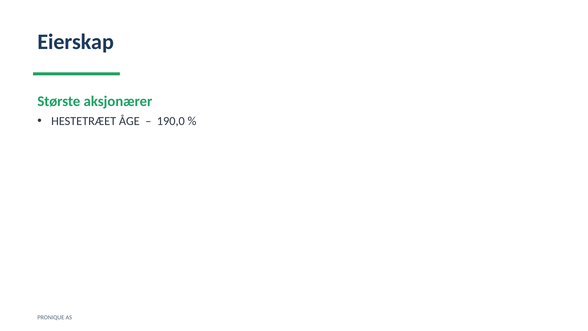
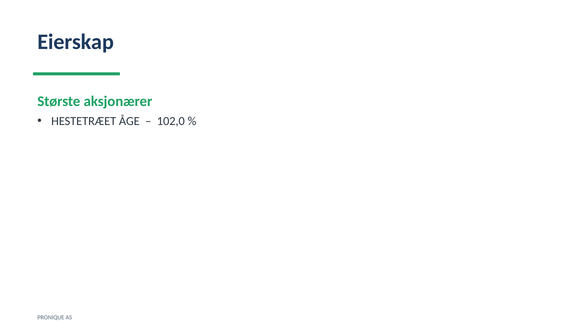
190,0: 190,0 -> 102,0 (171, 121)
